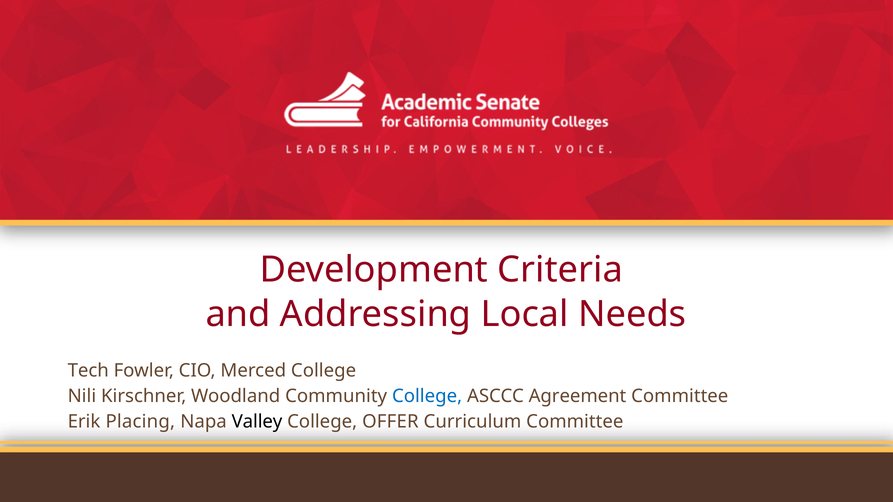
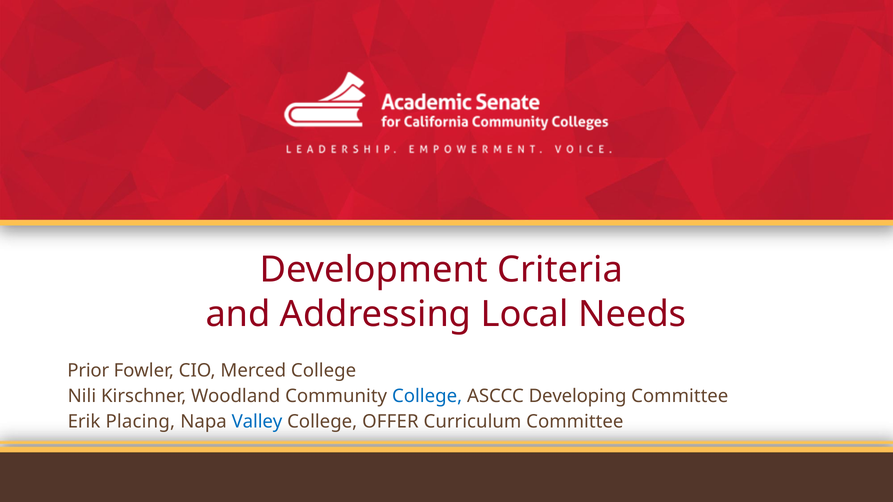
Tech: Tech -> Prior (88, 371)
Agreement: Agreement -> Developing (578, 396)
Valley colour: black -> blue (257, 422)
